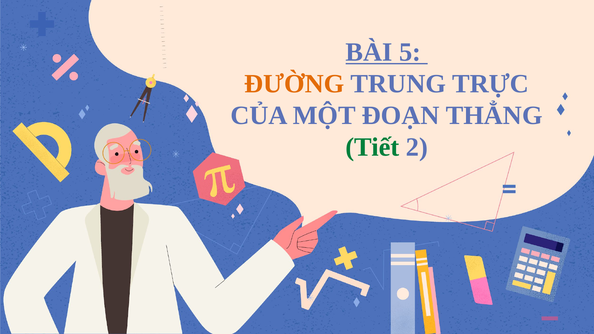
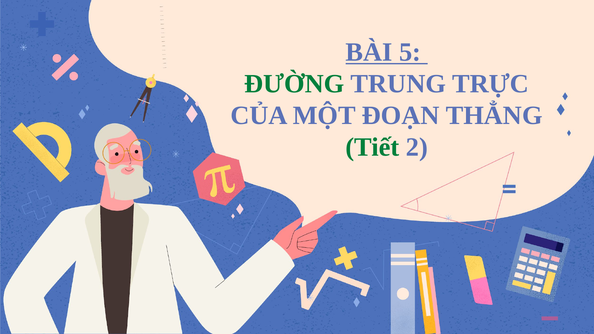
ĐƯỜNG colour: orange -> green (294, 84)
